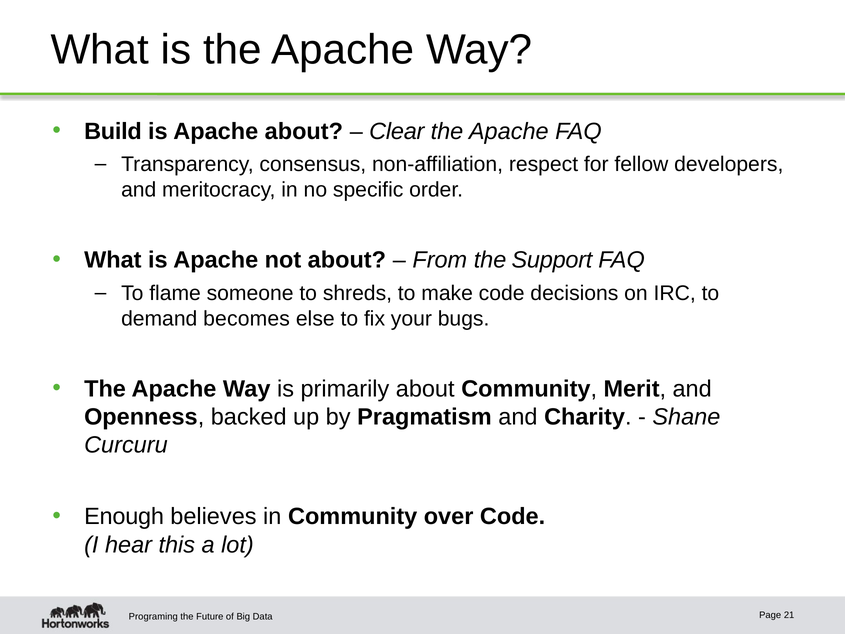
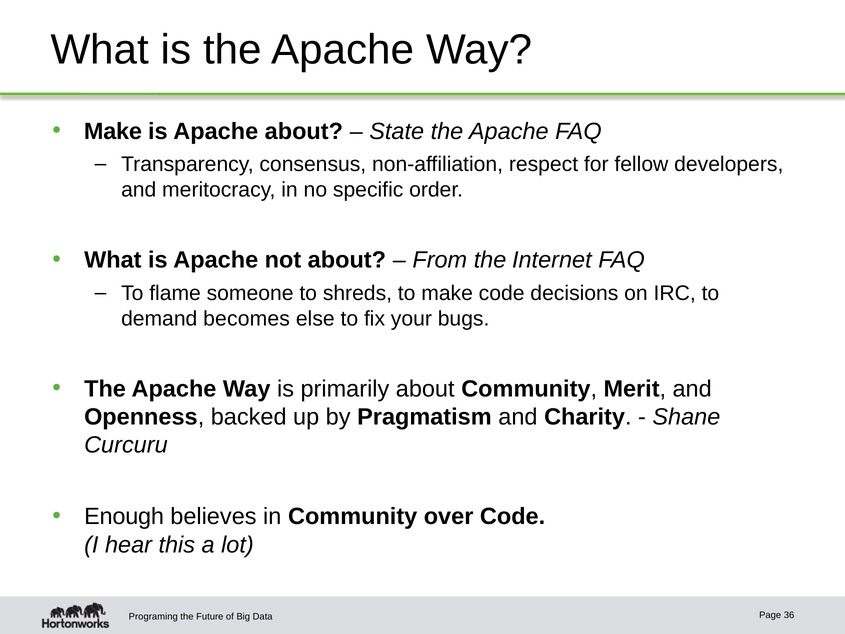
Build: Build -> Make (113, 131)
Clear: Clear -> State (397, 131)
Support: Support -> Internet (552, 260)
21: 21 -> 36 (789, 615)
